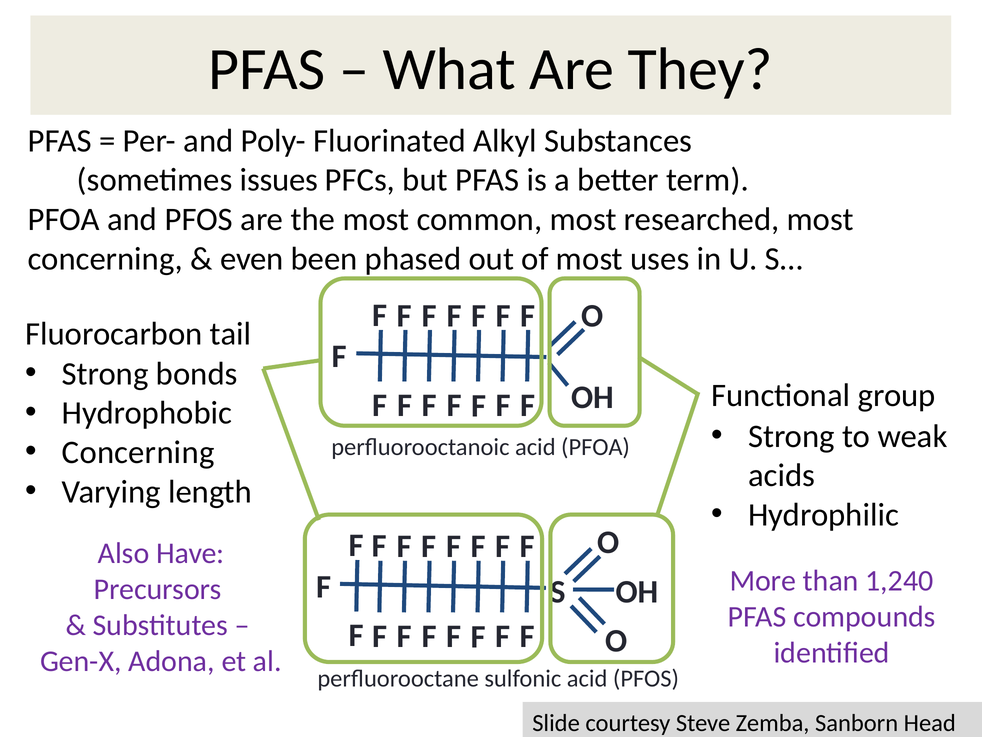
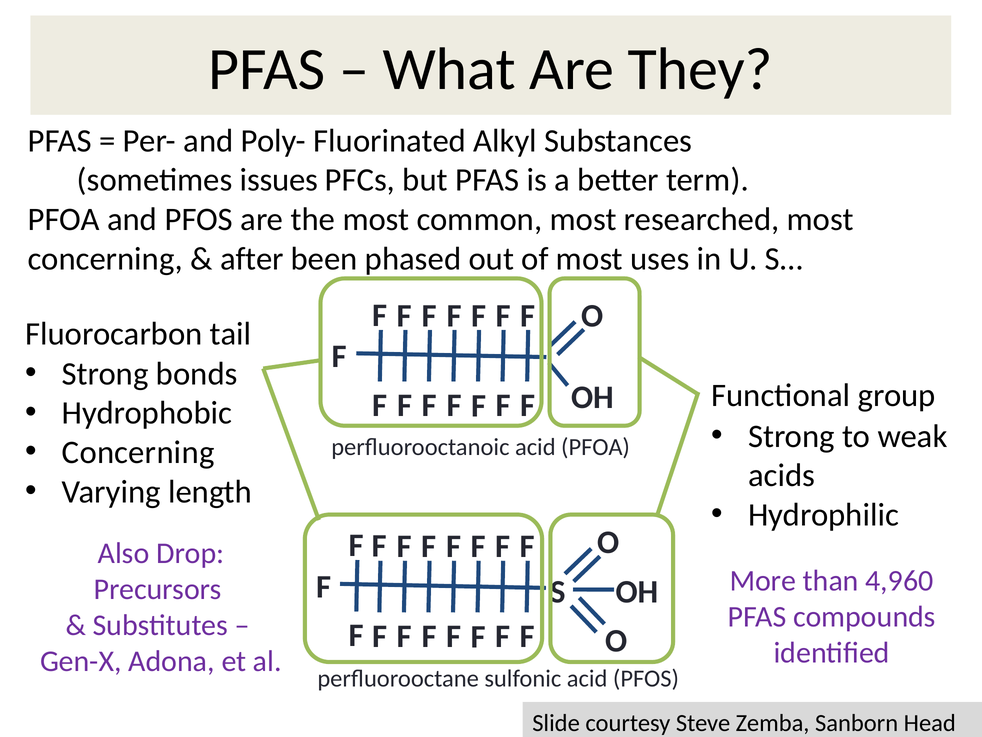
even: even -> after (252, 259)
Have: Have -> Drop (190, 553)
1,240: 1,240 -> 4,960 (899, 581)
